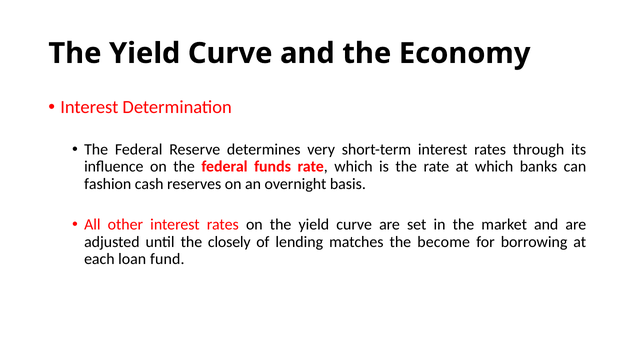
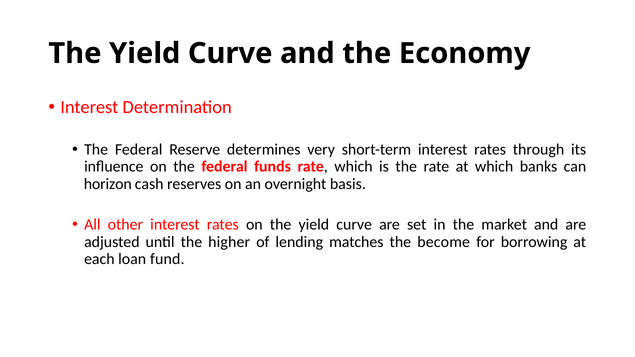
fashion: fashion -> horizon (108, 184)
closely: closely -> higher (229, 242)
